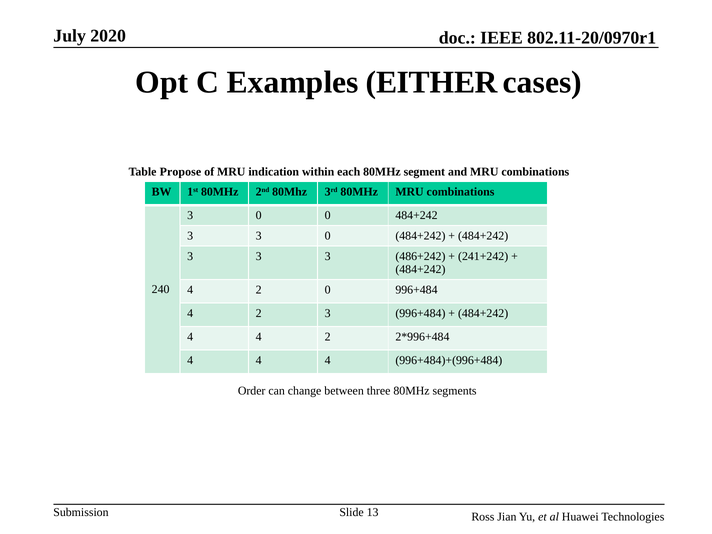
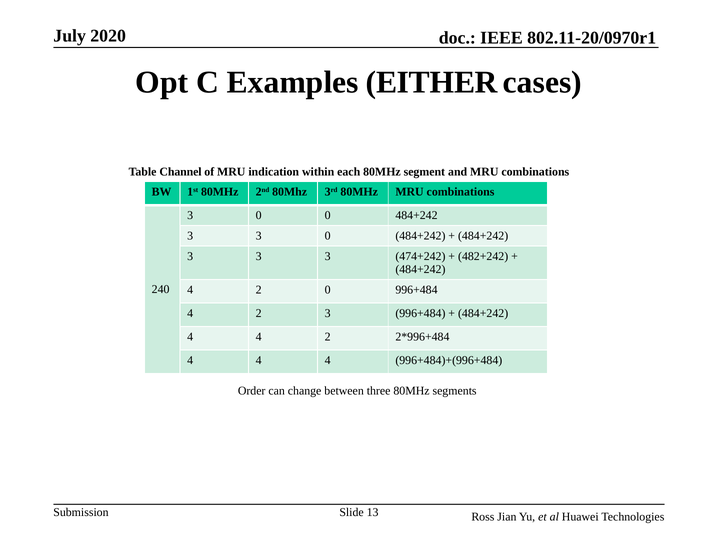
Propose: Propose -> Channel (181, 172)
486+242: 486+242 -> 474+242 (420, 256)
241+242: 241+242 -> 482+242 (483, 256)
